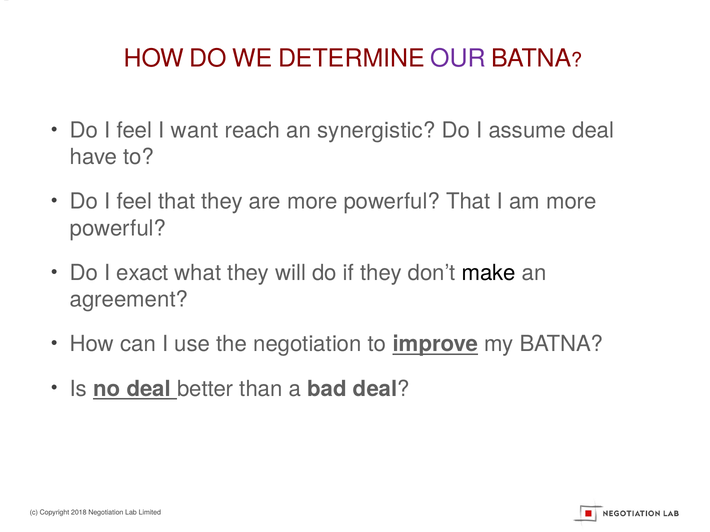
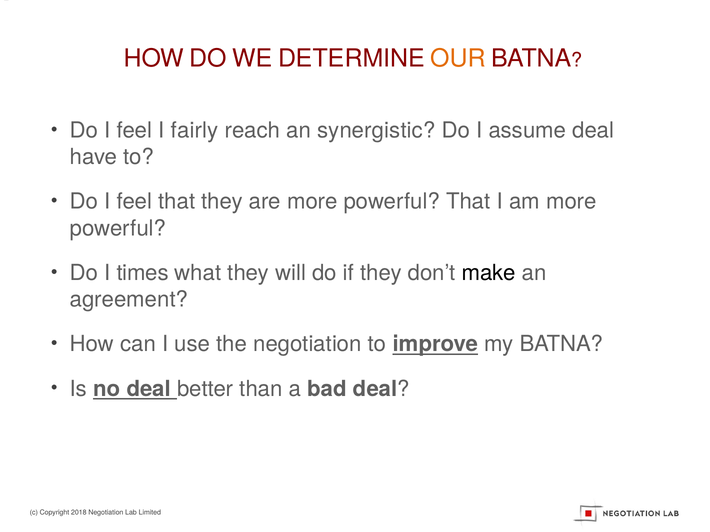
OUR colour: purple -> orange (458, 59)
want: want -> fairly (195, 131)
exact: exact -> times (143, 273)
